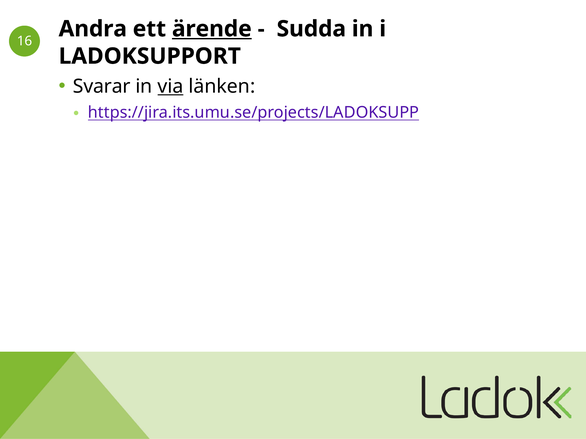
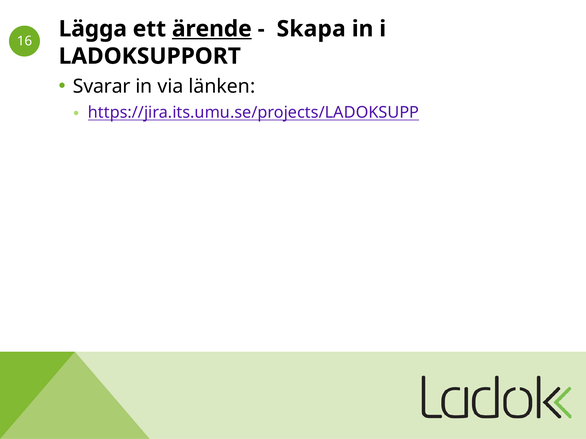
Andra: Andra -> Lägga (93, 29)
Sudda: Sudda -> Skapa (311, 29)
via underline: present -> none (170, 87)
